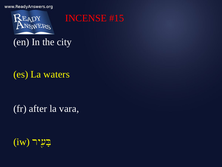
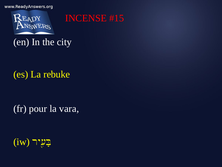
waters: waters -> rebuke (57, 74)
after: after -> pour (38, 108)
